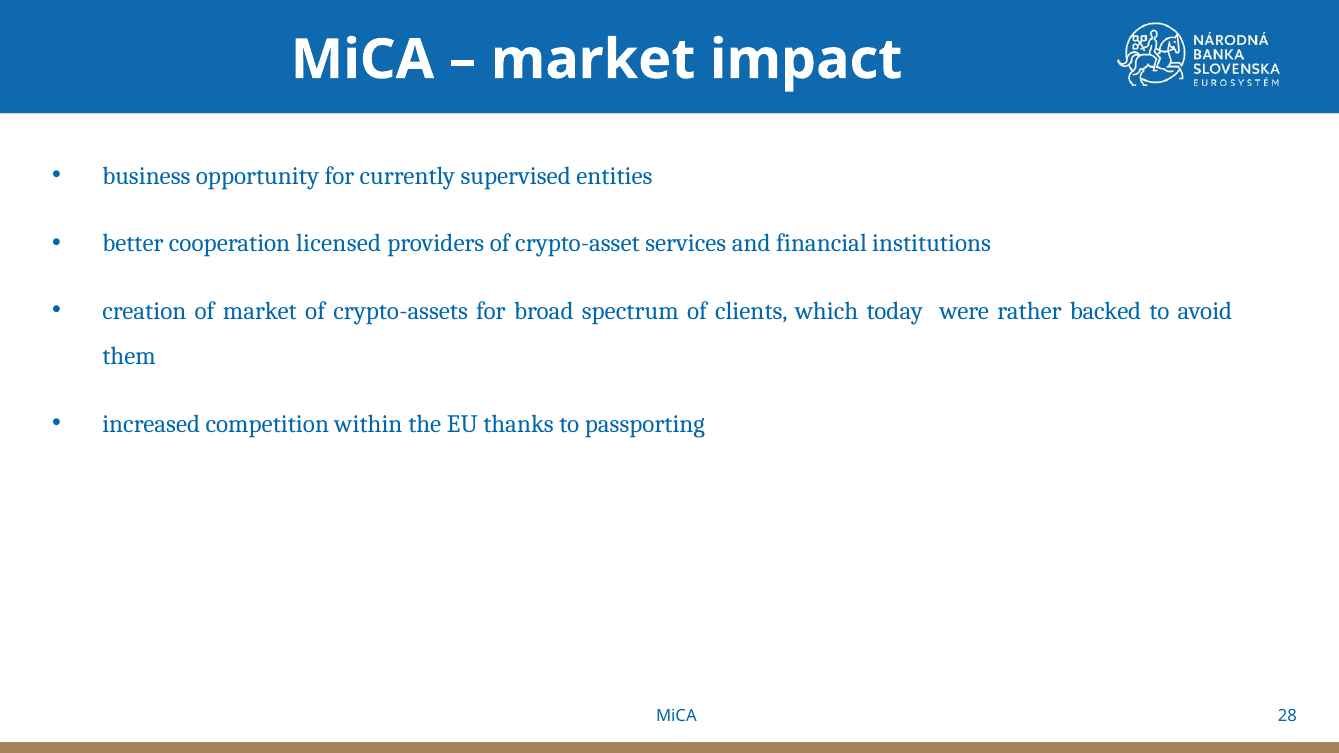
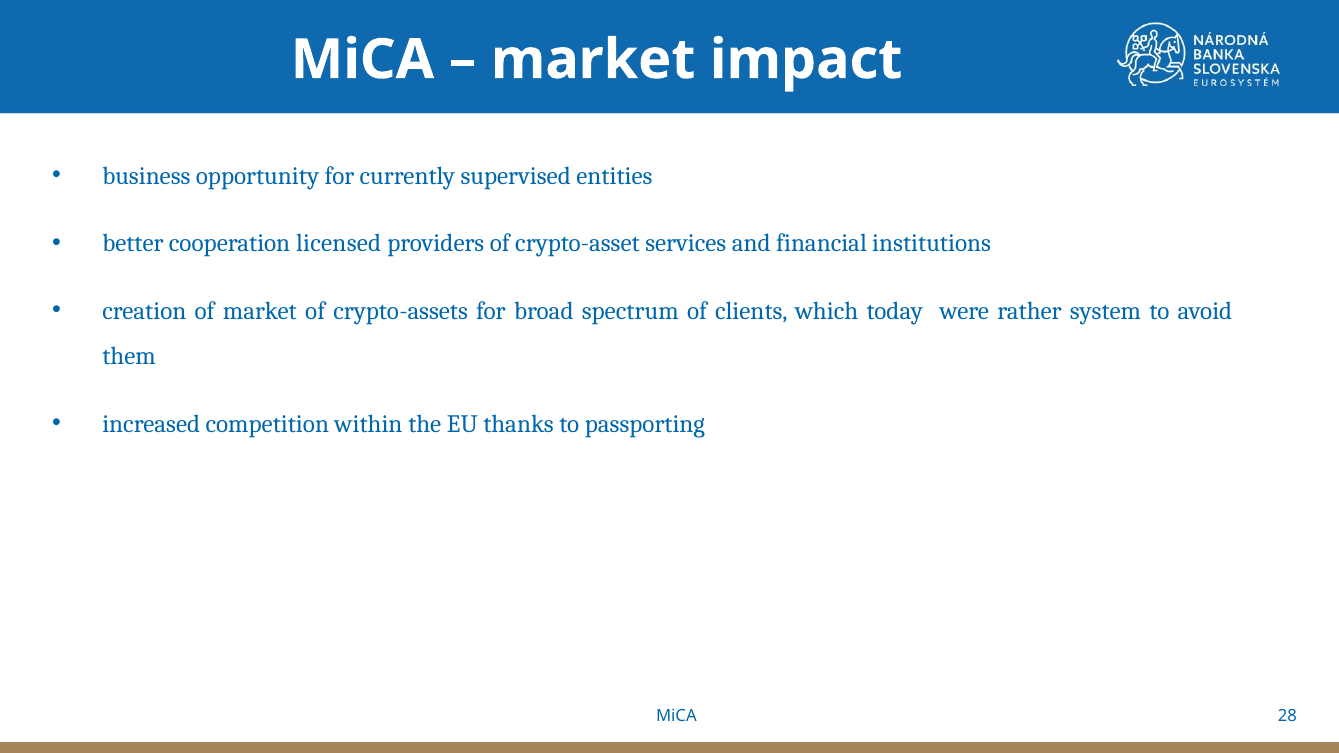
backed: backed -> system (1105, 311)
